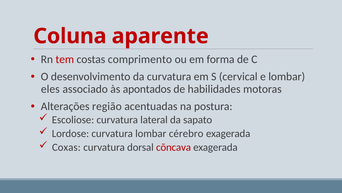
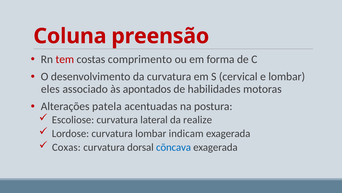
aparente: aparente -> preensão (160, 36)
região: região -> patela (107, 106)
sapato: sapato -> realize (198, 119)
cérebro: cérebro -> indicam (186, 133)
cõncava colour: red -> blue (174, 147)
